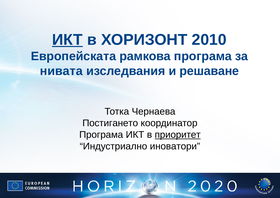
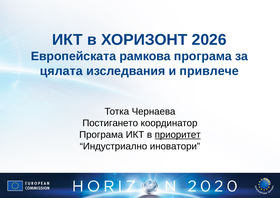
ИКТ underline: present -> none (67, 40)
2010: 2010 -> 2026 (209, 40)
нивата: нивата -> цялата (61, 71)
решаване: решаване -> привлече (209, 71)
